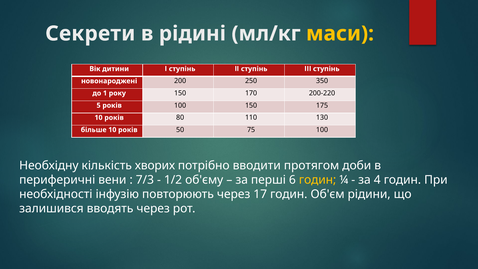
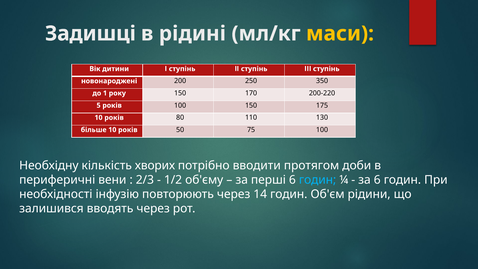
Секрети: Секрети -> Задишці (90, 34)
7/3: 7/3 -> 2/3 (145, 180)
годин colour: yellow -> light blue (318, 180)
за 4: 4 -> 6 (377, 180)
17: 17 -> 14 (260, 194)
